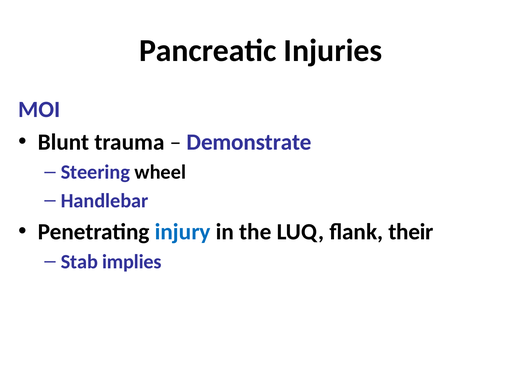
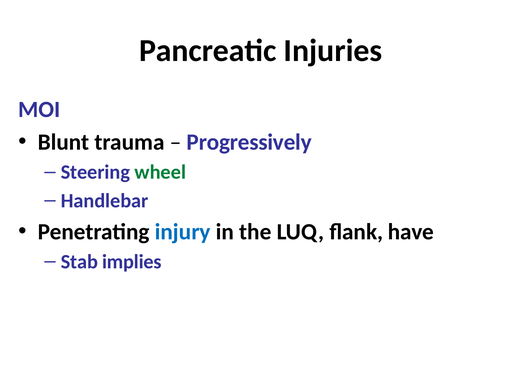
Demonstrate: Demonstrate -> Progressively (249, 142)
wheel colour: black -> green (160, 172)
their: their -> have (411, 231)
